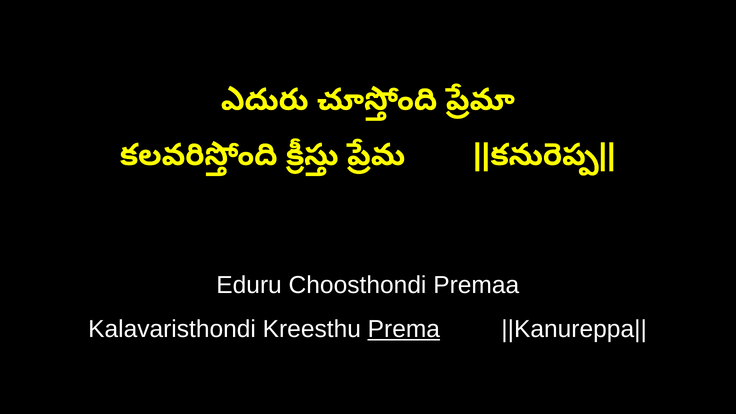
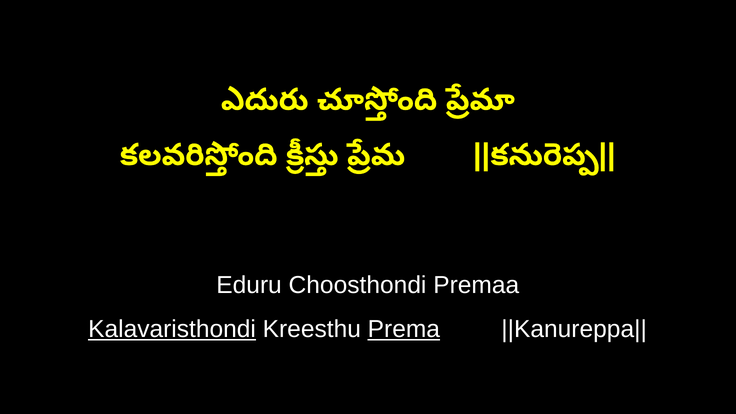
Kalavaristhondi underline: none -> present (172, 329)
